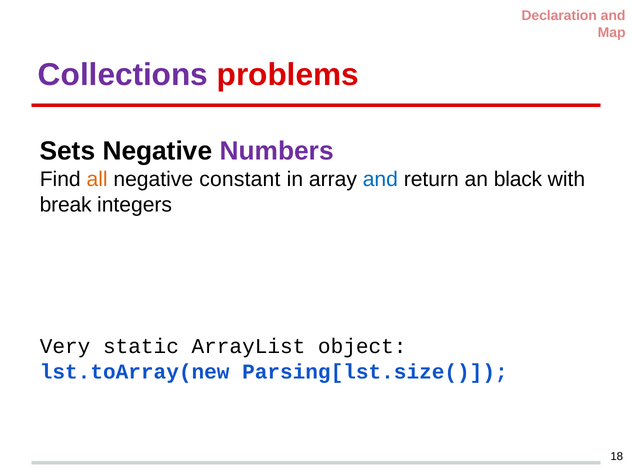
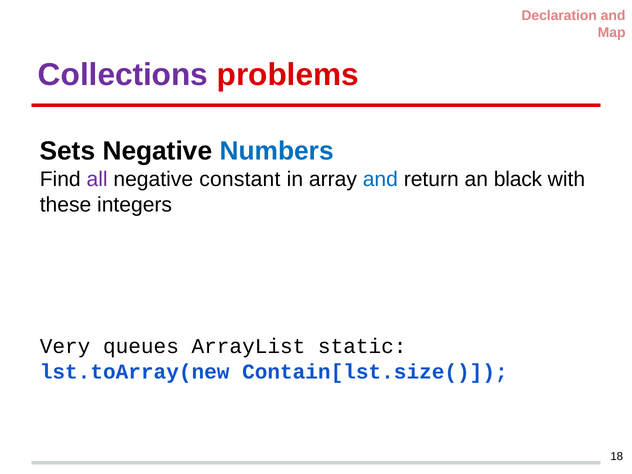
Numbers colour: purple -> blue (277, 151)
all colour: orange -> purple (97, 179)
break: break -> these (66, 205)
static: static -> queues (141, 346)
object: object -> static (362, 346)
Parsing[lst.size(: Parsing[lst.size( -> Contain[lst.size( (375, 372)
